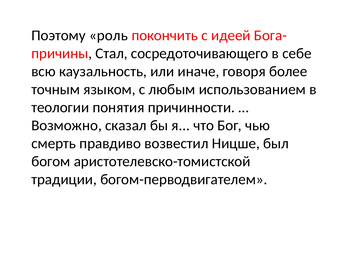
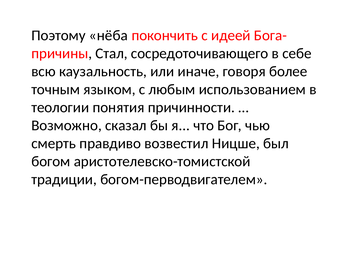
роль: роль -> нёба (108, 36)
